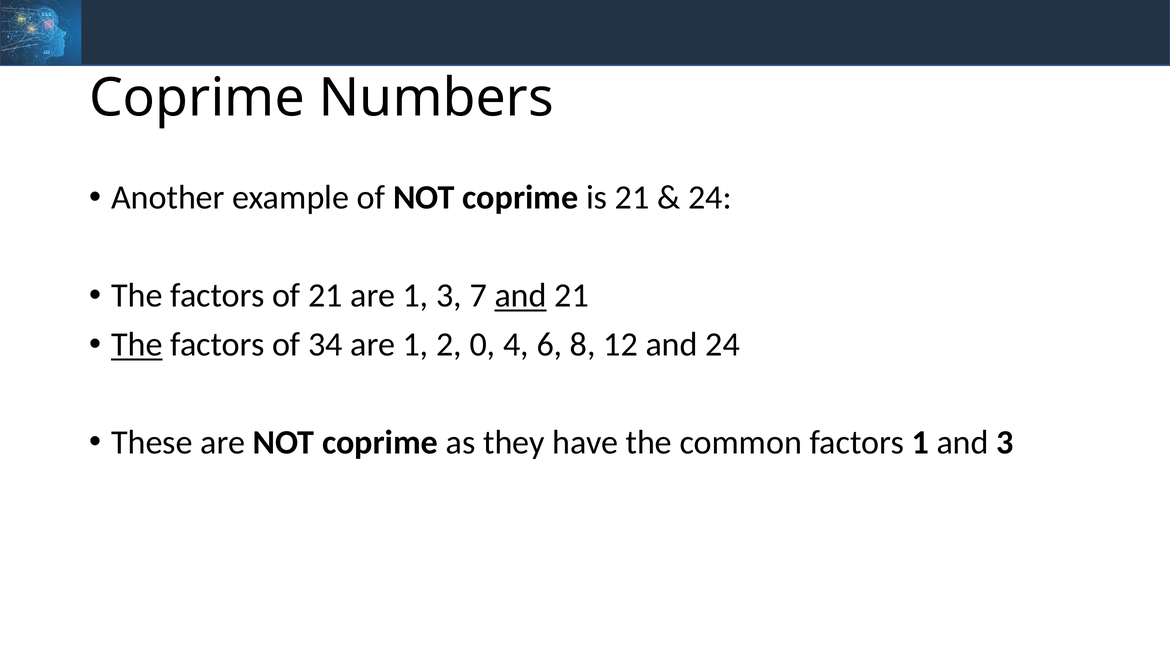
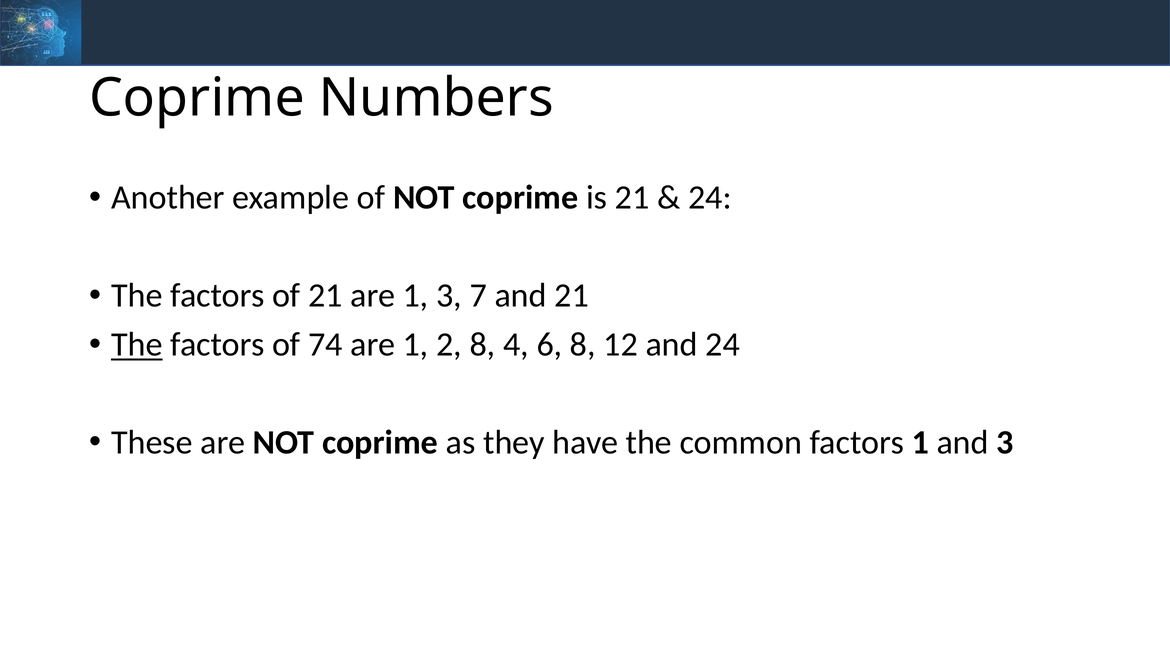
and underline: present -> none (521, 296)
34: 34 -> 74 (325, 345)
2 0: 0 -> 8 (482, 345)
